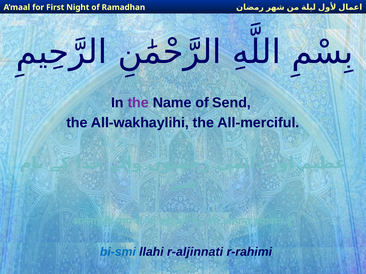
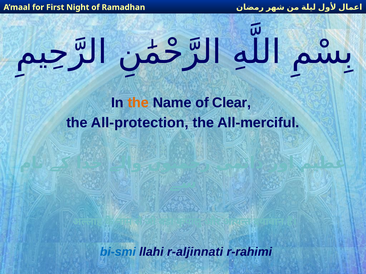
the colour: purple -> orange (138, 103)
Send: Send -> Clear (232, 103)
All-wakhaylihi: All-wakhaylihi -> All-protection (140, 123)
